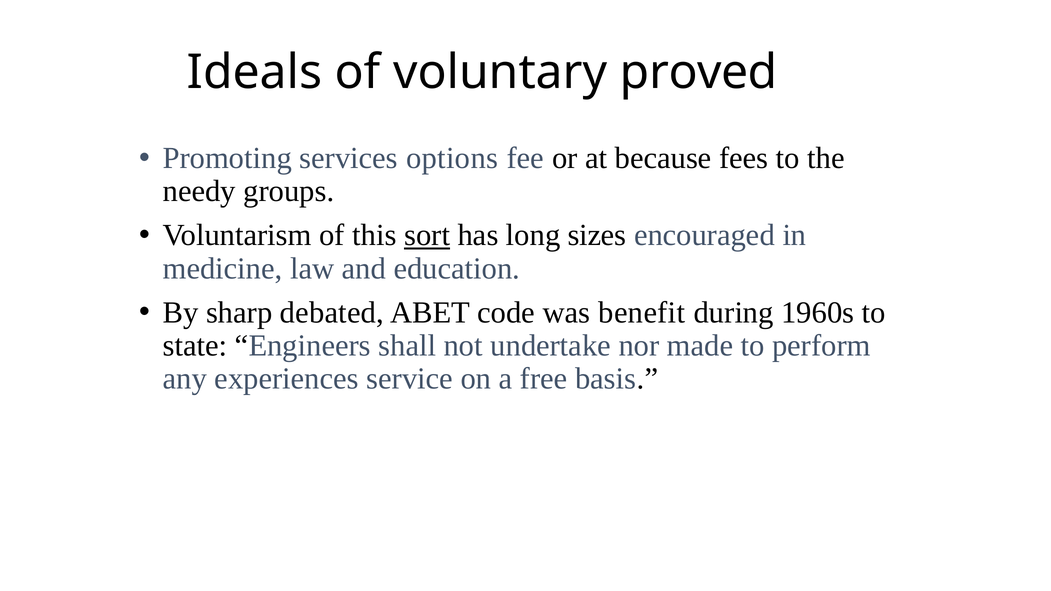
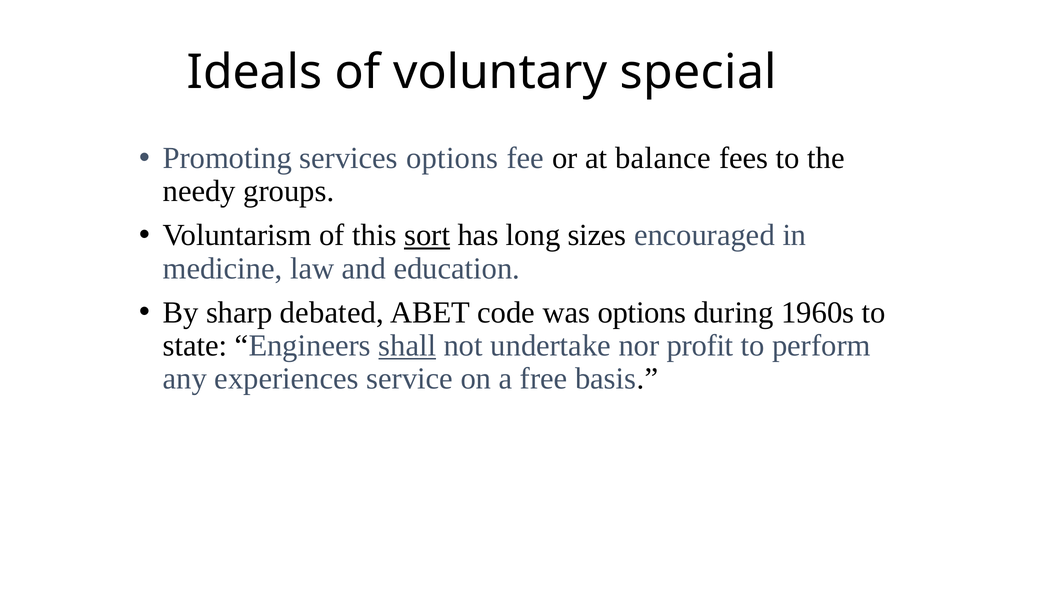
proved: proved -> special (698, 72)
because: because -> balance (663, 158)
was benefit: benefit -> options (642, 313)
shall underline: none -> present (407, 346)
made: made -> profit (700, 346)
